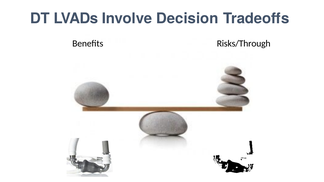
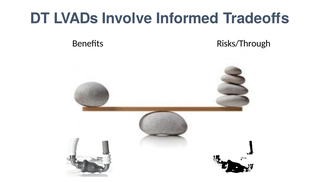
Decision: Decision -> Informed (187, 19)
